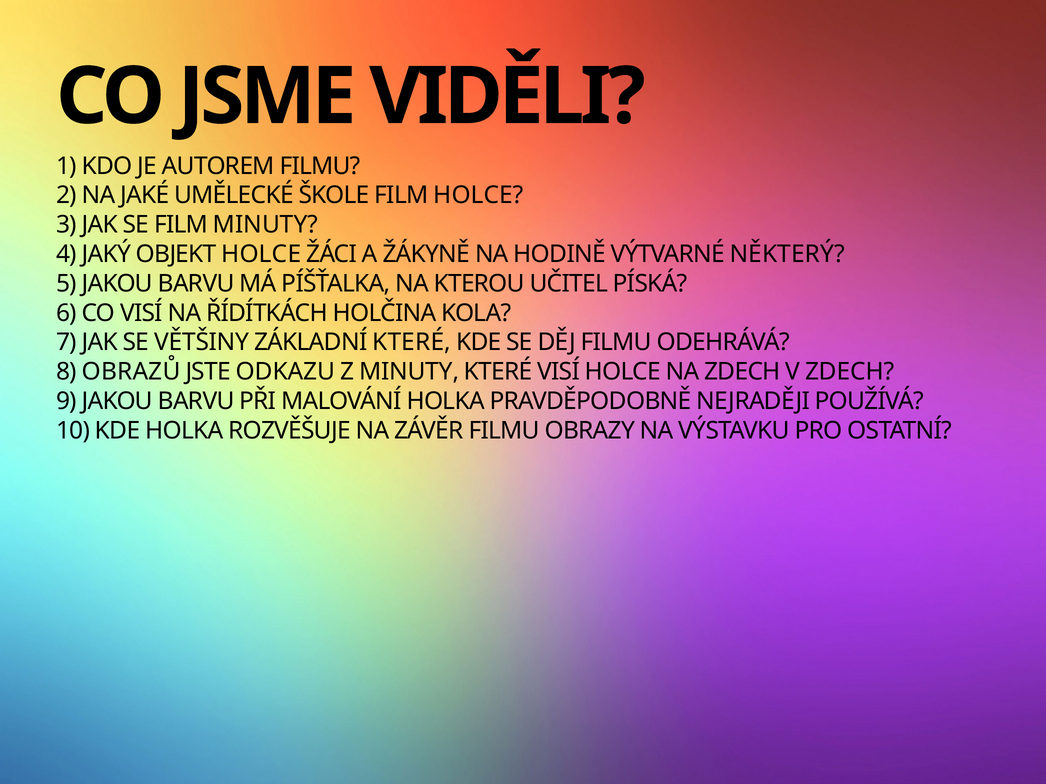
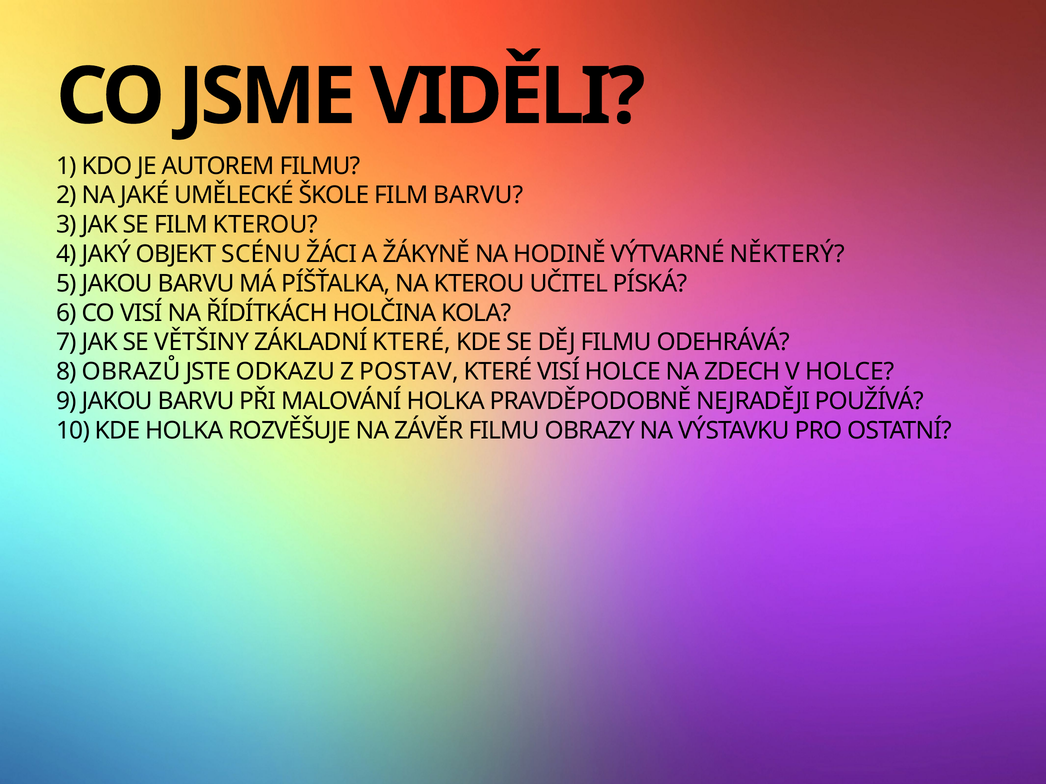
FILM HOLCE: HOLCE -> BARVU (478, 196)
FILM MINUTY: MINUTY -> KTEROU (265, 225)
OBJEKT HOLCE: HOLCE -> SCÉNU (261, 254)
Z MINUTY: MINUTY -> POSTAV (409, 372)
V ZDECH: ZDECH -> HOLCE (850, 372)
